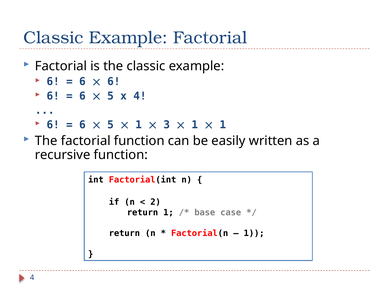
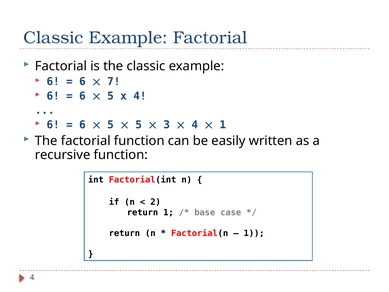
6: 6 -> 7 (114, 82)
1: 1 -> 5 (139, 125)
1: 1 -> 4 (195, 125)
